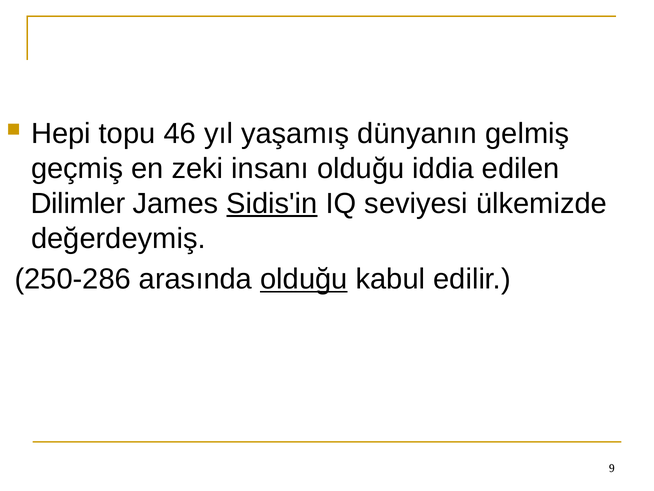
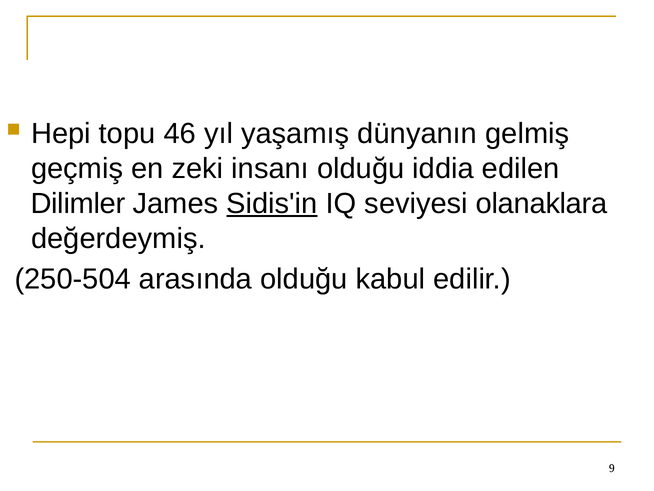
ülkemizde: ülkemizde -> olanaklara (542, 203)
250-286: 250-286 -> 250-504 (73, 279)
olduğu underline: present -> none (304, 279)
